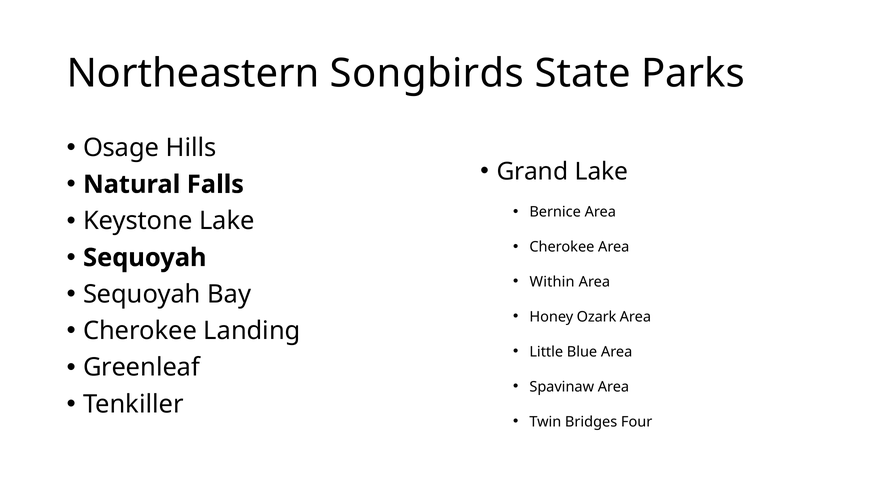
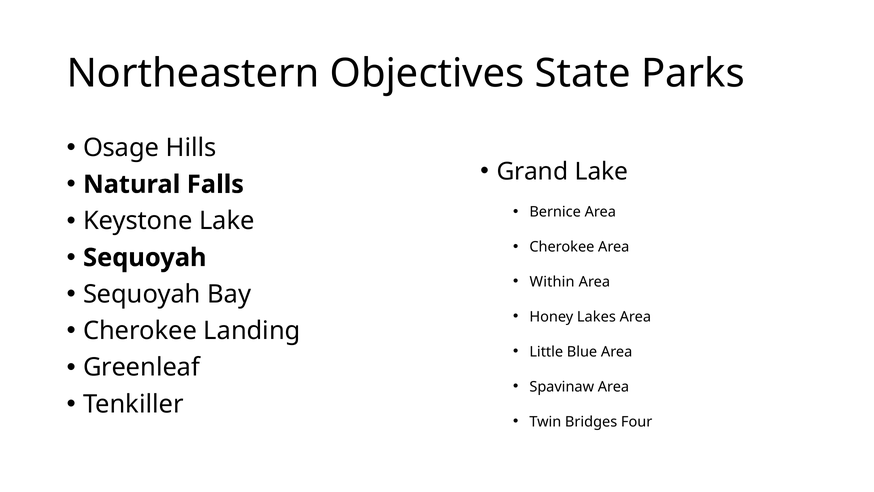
Songbirds: Songbirds -> Objectives (427, 73)
Ozark: Ozark -> Lakes (596, 317)
